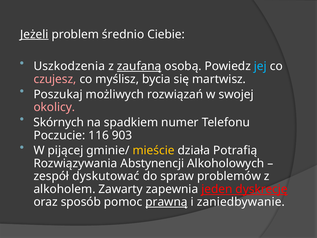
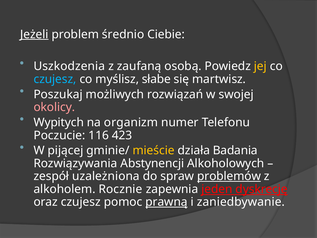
zaufaną underline: present -> none (139, 66)
jej colour: light blue -> yellow (260, 66)
czujesz colour: pink -> light blue (55, 79)
bycia: bycia -> słabe (156, 79)
Skórnych: Skórnych -> Wypitych (59, 122)
spadkiem: spadkiem -> organizm (131, 122)
903: 903 -> 423 (122, 135)
Potrafią: Potrafią -> Badania (235, 150)
dyskutować: dyskutować -> uzależniona (106, 176)
problemów underline: none -> present (229, 176)
Zawarty: Zawarty -> Rocznie (121, 189)
oraz sposób: sposób -> czujesz (81, 202)
